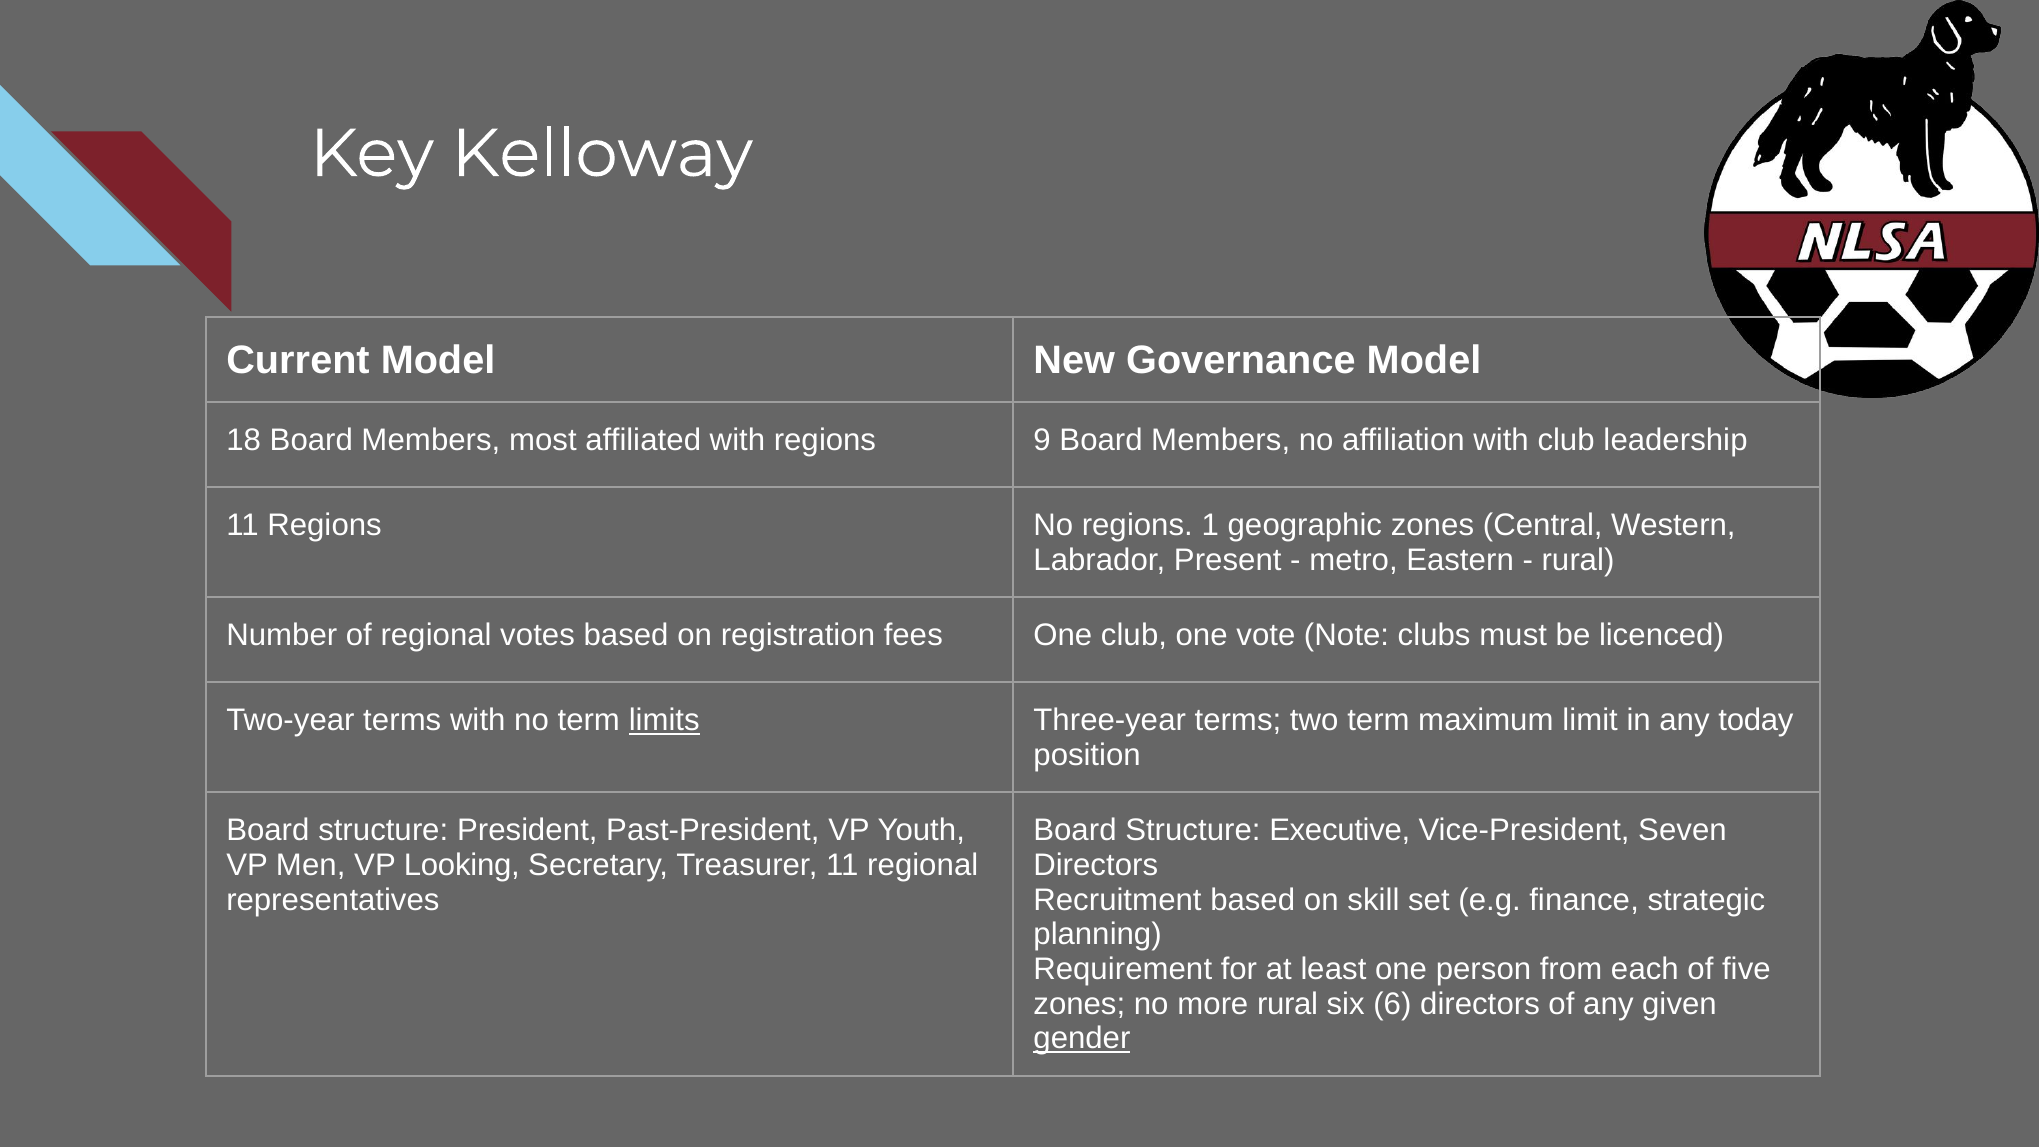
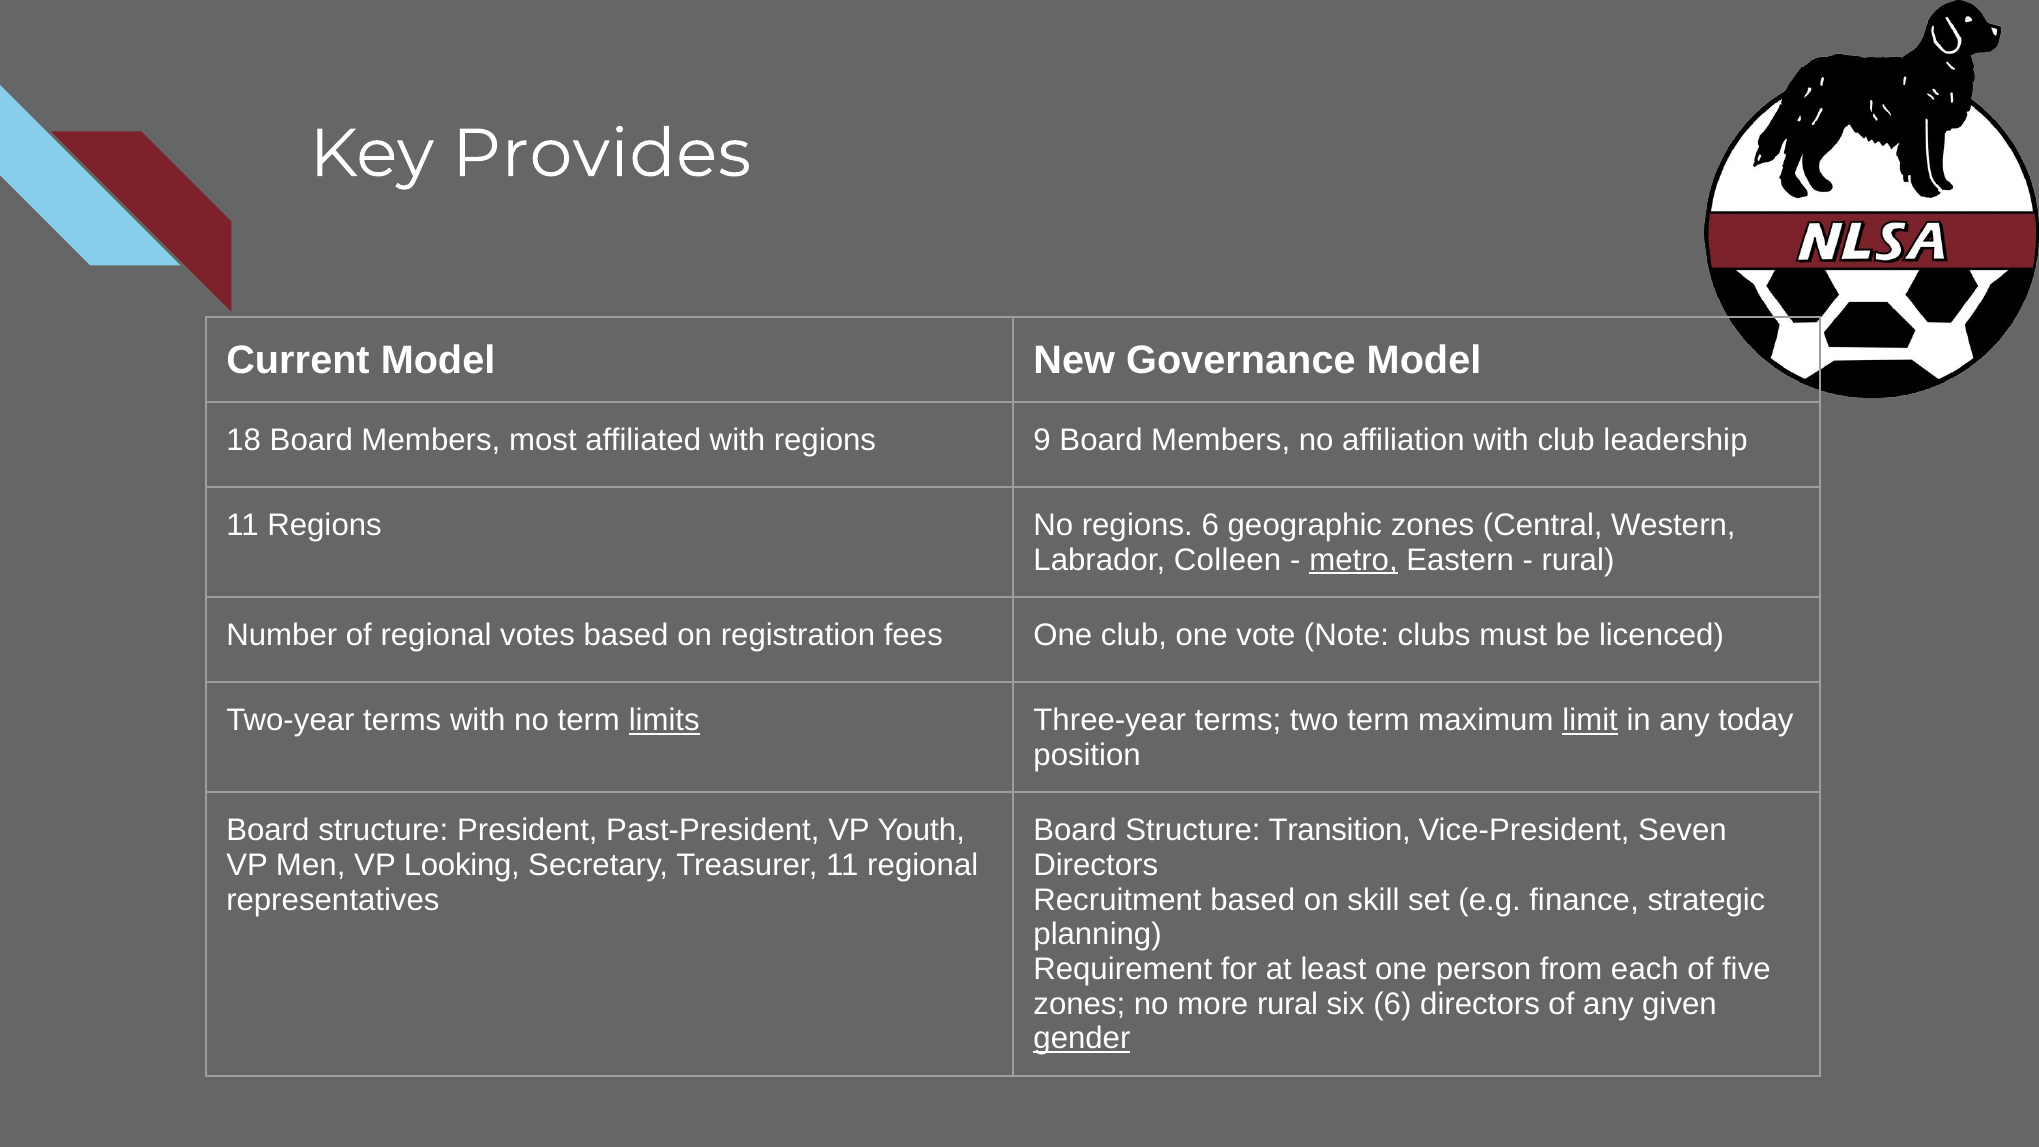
Kelloway: Kelloway -> Provides (602, 154)
regions 1: 1 -> 6 (1210, 525)
Present: Present -> Colleen (1228, 560)
metro underline: none -> present (1354, 560)
limit underline: none -> present (1590, 720)
Executive: Executive -> Transition (1340, 830)
